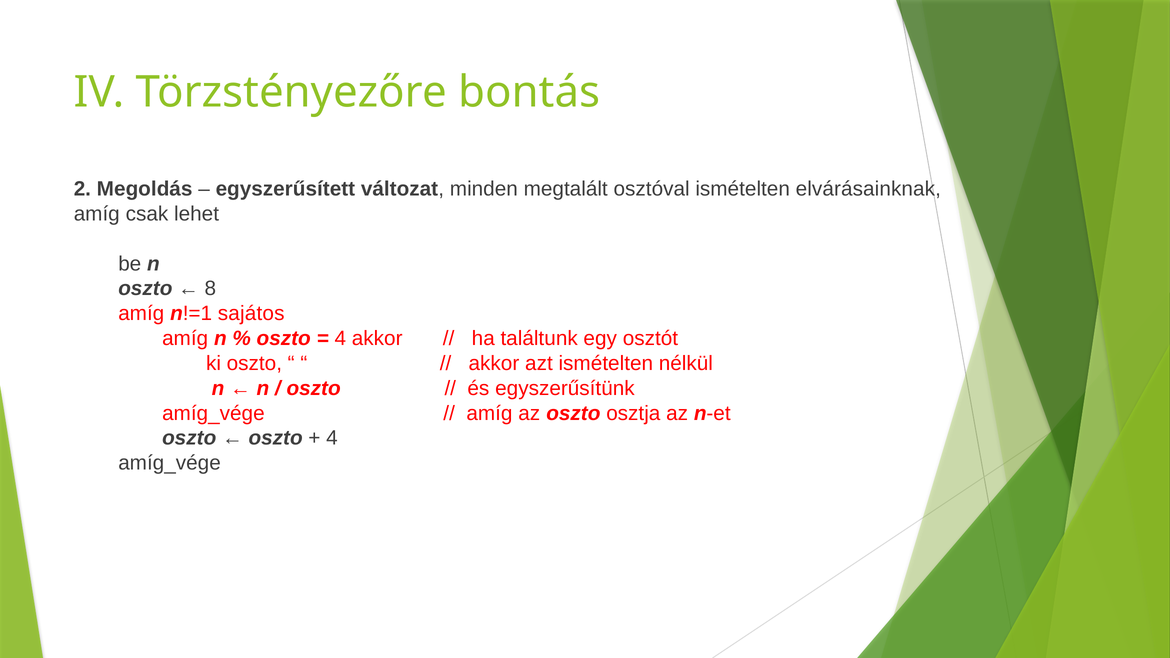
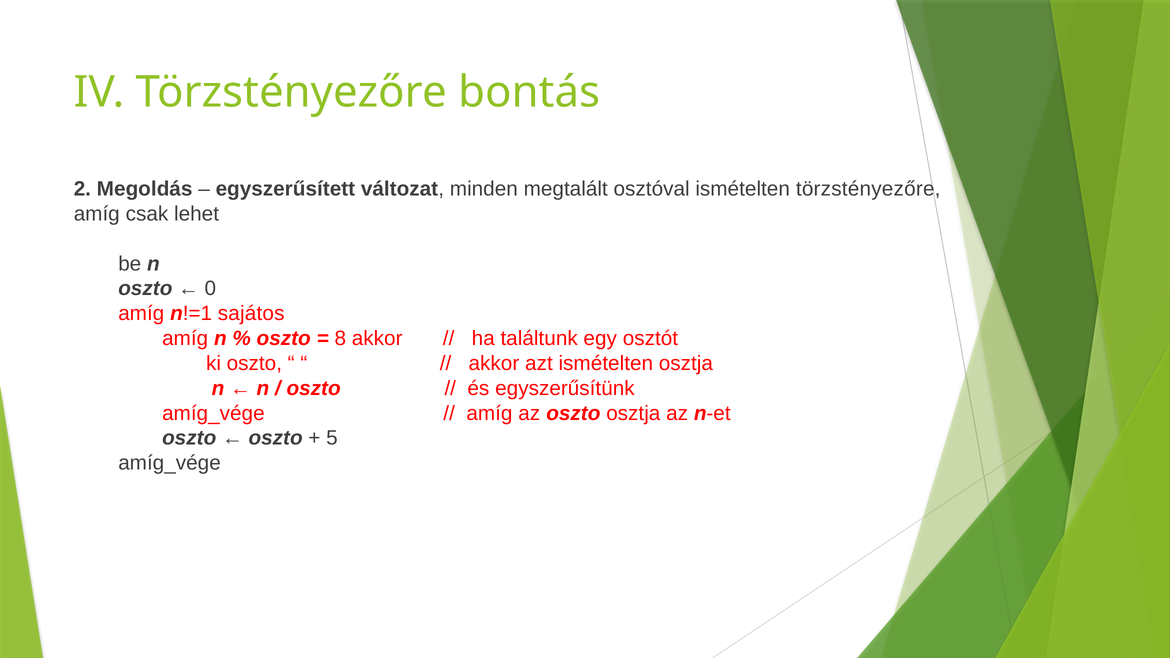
ismételten elvárásainknak: elvárásainknak -> törzstényezőre (868, 189)
8: 8 -> 0 (210, 289)
4: 4 -> 8 (340, 339)
ismételten nélkül: nélkül -> osztja (686, 363)
4: 4 -> 5 (332, 438)
